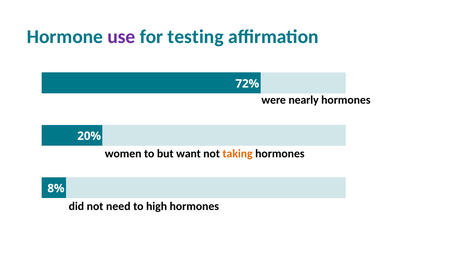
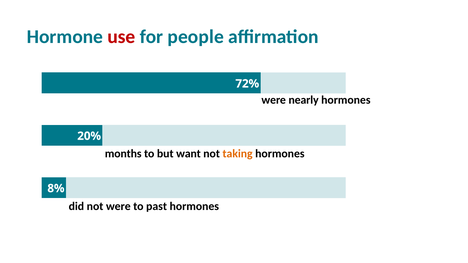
use colour: purple -> red (121, 37)
testing: testing -> people (196, 37)
women: women -> months (123, 154)
not need: need -> were (118, 207)
high: high -> past (157, 207)
